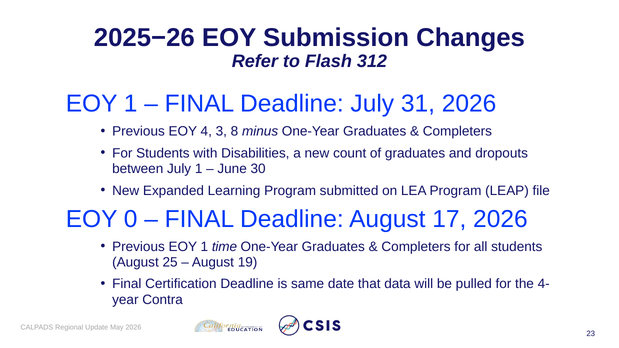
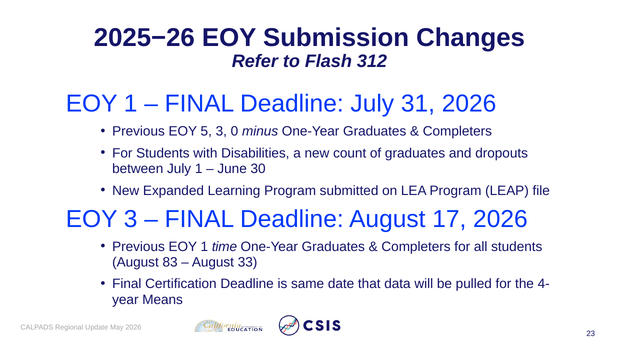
4: 4 -> 5 (206, 132)
8: 8 -> 0 (234, 132)
EOY 0: 0 -> 3 (131, 219)
25: 25 -> 83 (170, 262)
19: 19 -> 33 (248, 262)
Contra: Contra -> Means (163, 300)
